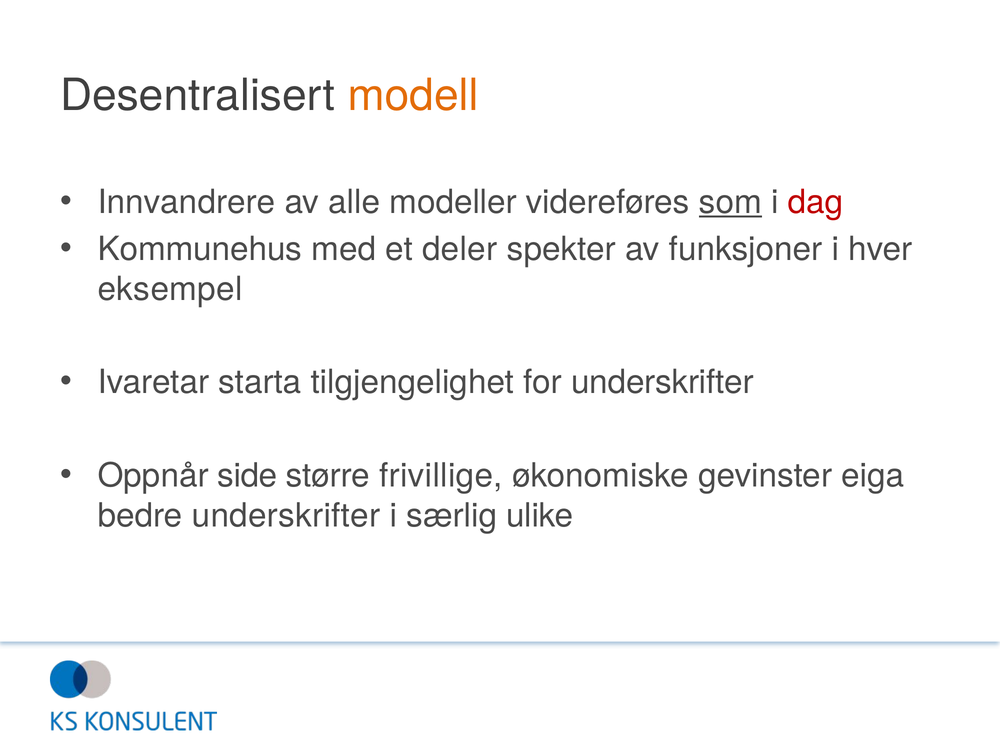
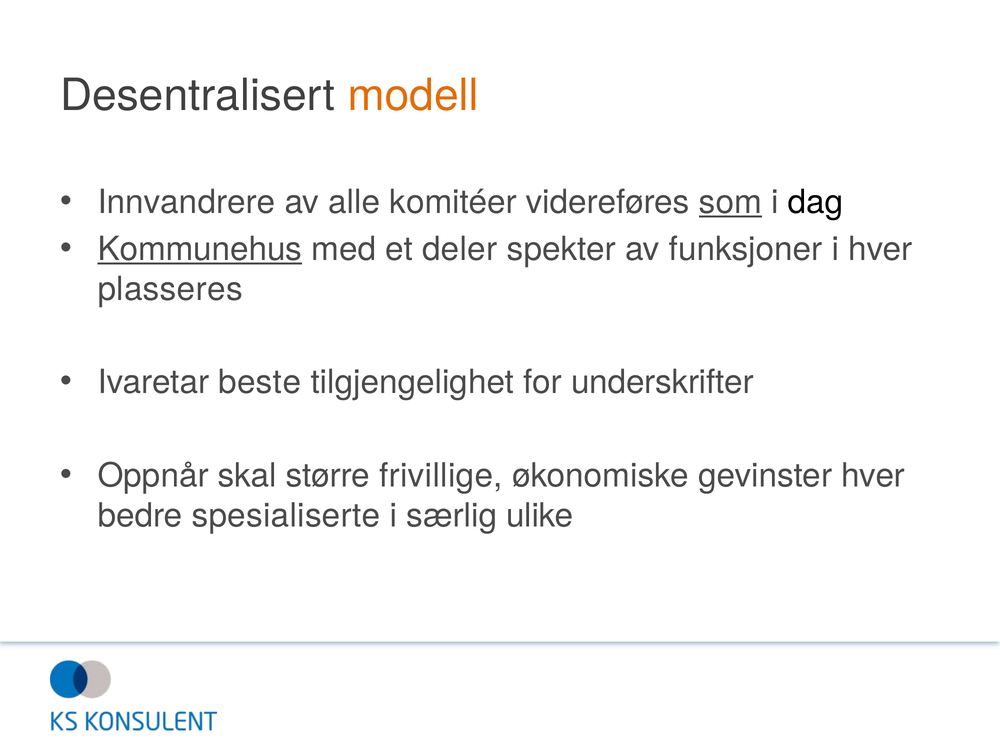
modeller: modeller -> komitéer (453, 202)
dag colour: red -> black (816, 202)
Kommunehus underline: none -> present (200, 249)
eksempel: eksempel -> plasseres (170, 289)
starta: starta -> beste (260, 382)
side: side -> skal (247, 476)
gevinster eiga: eiga -> hver (873, 476)
bedre underskrifter: underskrifter -> spesialiserte (286, 516)
